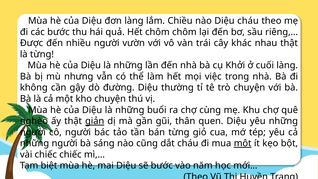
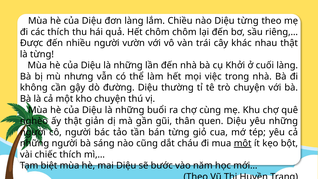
Diệu cháu: cháu -> từng (248, 21)
các bước: bước -> thích (58, 32)
giản underline: present -> none (95, 121)
chiếc chiếc: chiếc -> thích (70, 154)
